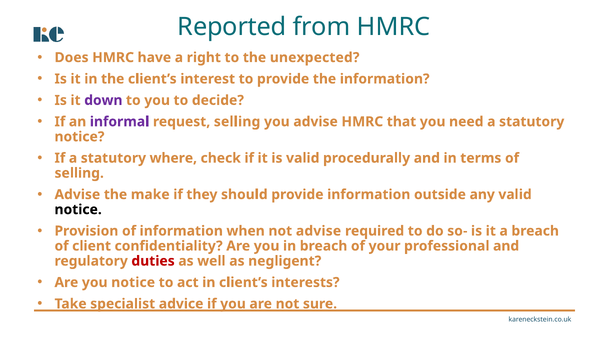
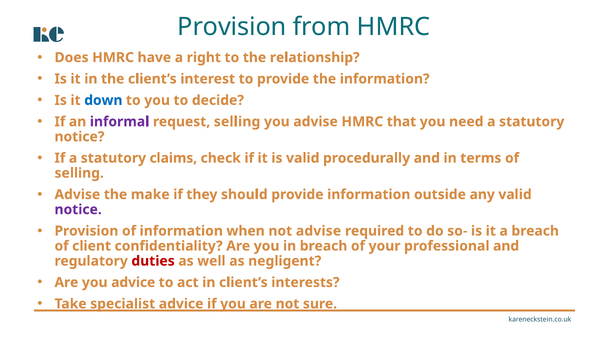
Reported: Reported -> Provision (232, 27)
unexpected: unexpected -> relationship (315, 58)
down colour: purple -> blue (103, 100)
where: where -> claims (173, 158)
notice colour: black -> purple (78, 210)
you notice: notice -> advice (133, 282)
